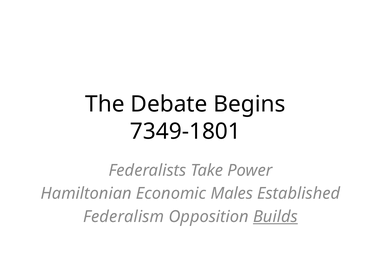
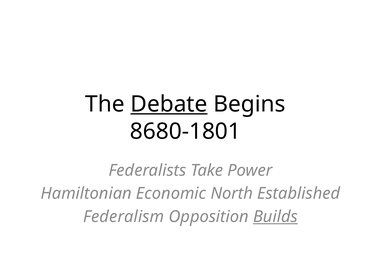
Debate underline: none -> present (169, 104)
7349-1801: 7349-1801 -> 8680-1801 (185, 131)
Males: Males -> North (232, 194)
